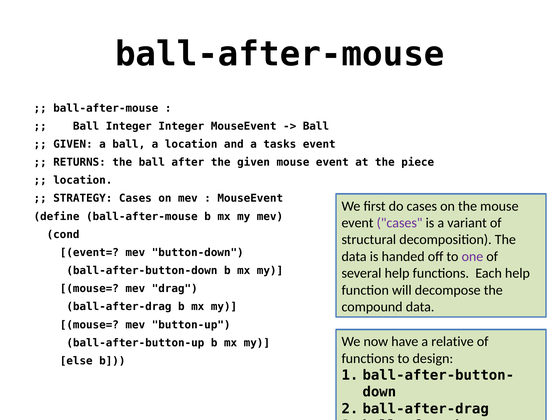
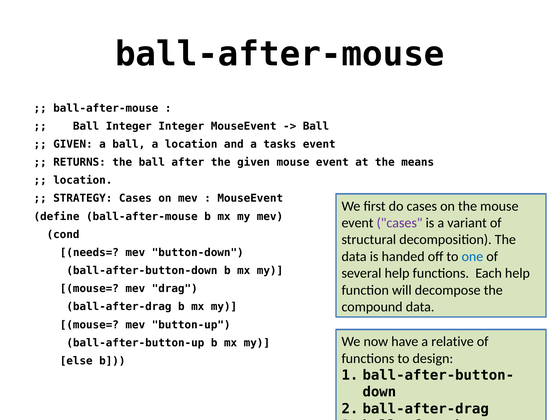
piece: piece -> means (418, 162)
event=: event= -> needs= (89, 253)
one colour: purple -> blue (472, 256)
